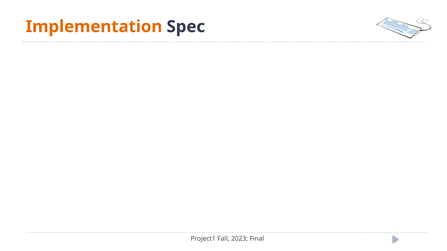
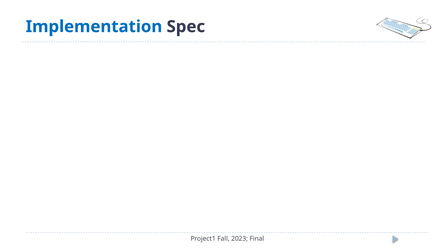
Implementation colour: orange -> blue (94, 27)
